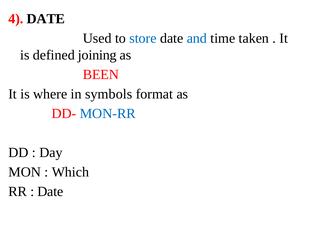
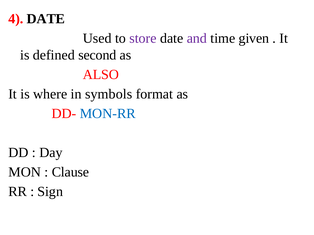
store colour: blue -> purple (143, 38)
and colour: blue -> purple (197, 38)
taken: taken -> given (254, 38)
joining: joining -> second (97, 55)
BEEN: BEEN -> ALSO (101, 75)
Which: Which -> Clause (70, 172)
Date: Date -> Sign (50, 192)
